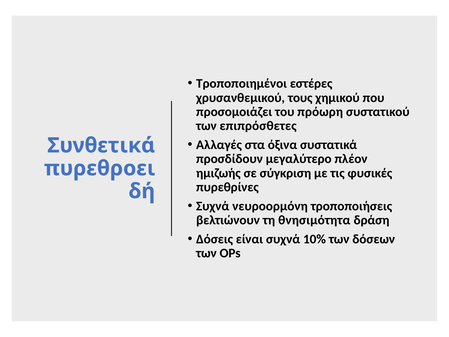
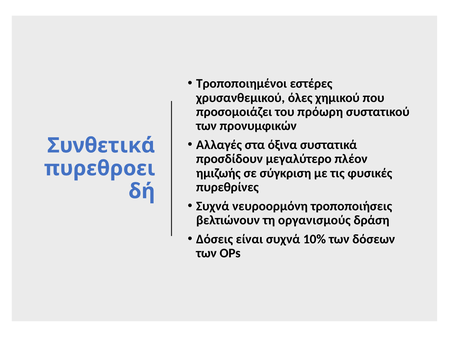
τους: τους -> όλες (300, 98)
επιπρόσθετες: επιπρόσθετες -> προνυμφικών (258, 126)
θνησιμότητα: θνησιμότητα -> οργανισμούς (314, 220)
